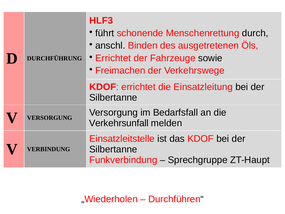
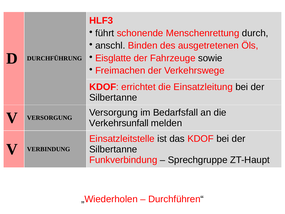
Errichtet: Errichtet -> Eisglatte (113, 58)
